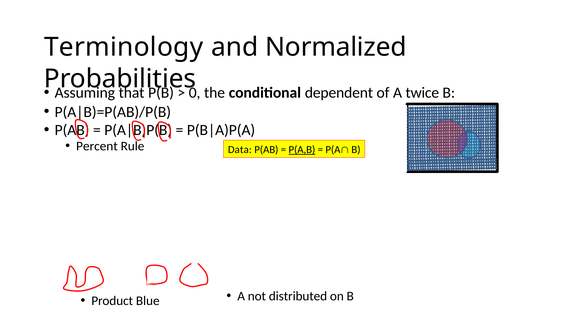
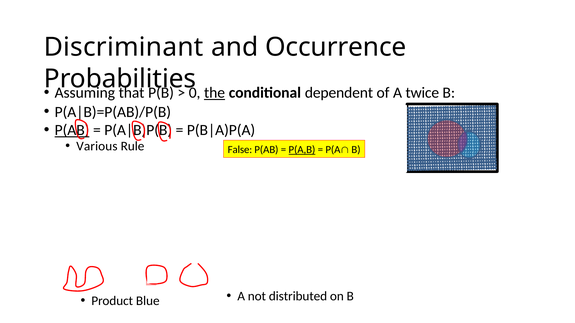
Terminology: Terminology -> Discriminant (124, 47)
Normalized: Normalized -> Occurrence (336, 47)
the underline: none -> present (215, 93)
P(AB underline: none -> present (72, 130)
Percent: Percent -> Various (97, 146)
Data: Data -> False (240, 150)
